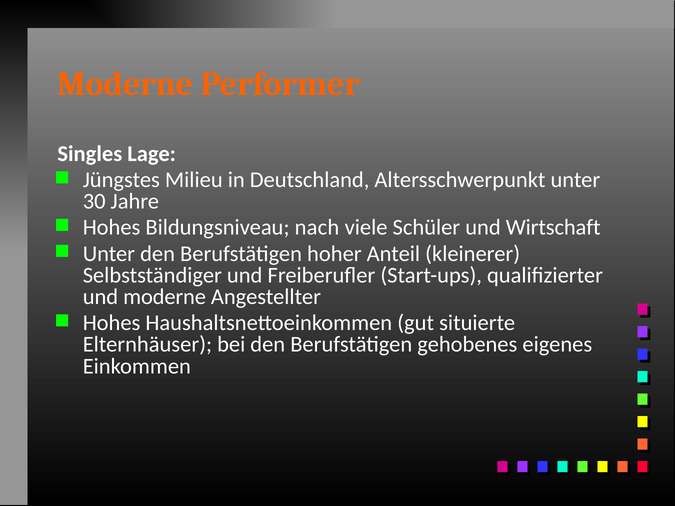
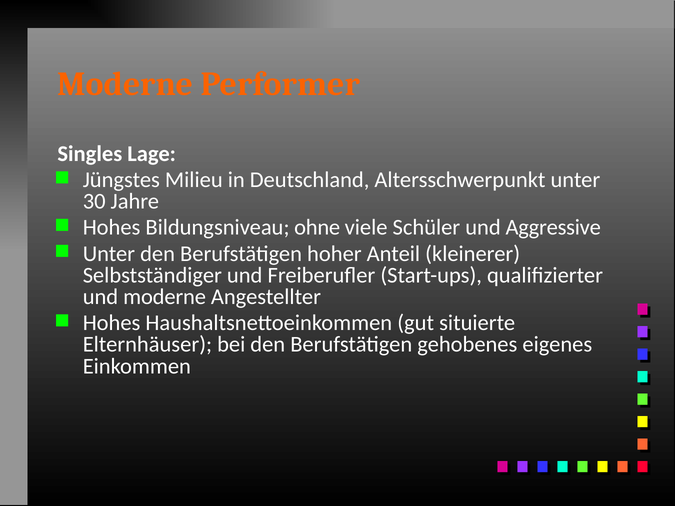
nach: nach -> ohne (317, 228)
Wirtschaft: Wirtschaft -> Aggressive (553, 228)
